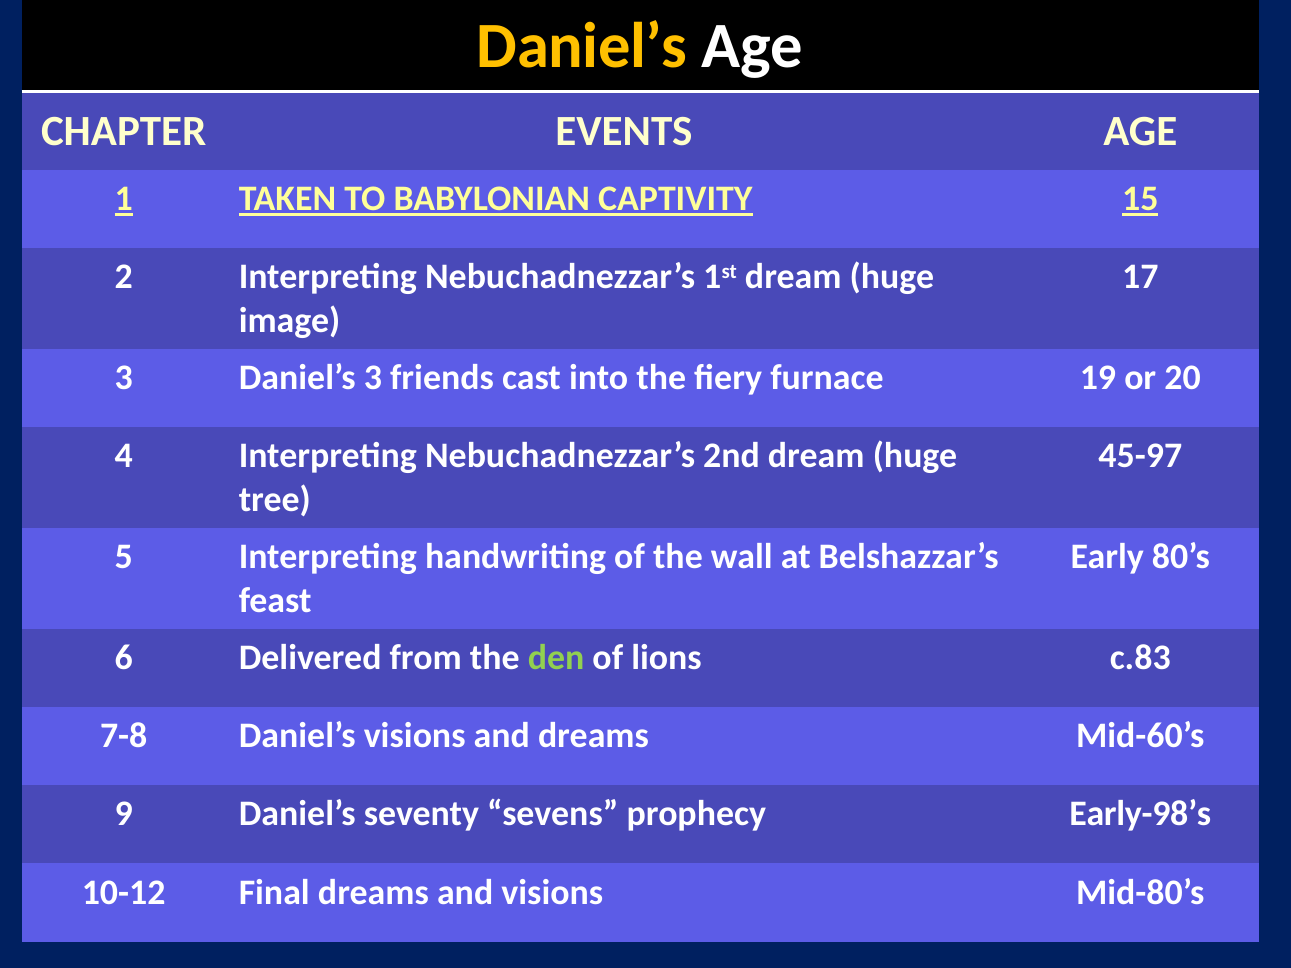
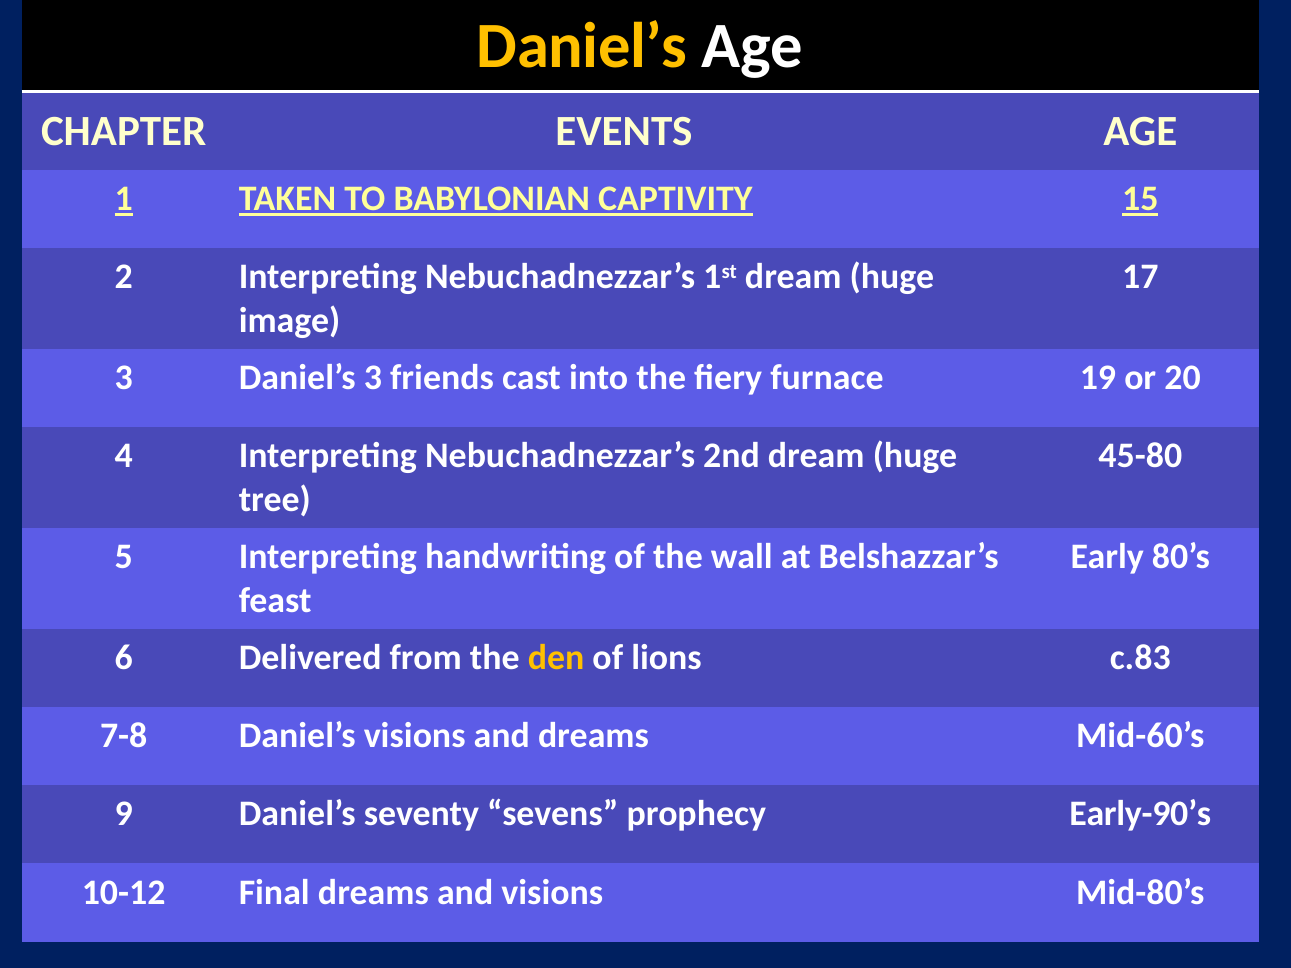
45-97: 45-97 -> 45-80 (1140, 456)
den colour: light green -> yellow (556, 658)
Early-98’s: Early-98’s -> Early-90’s (1140, 814)
